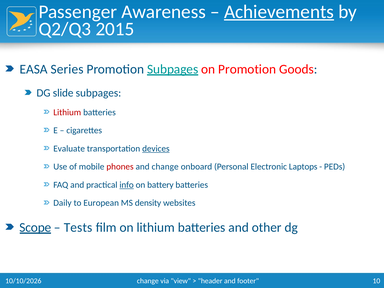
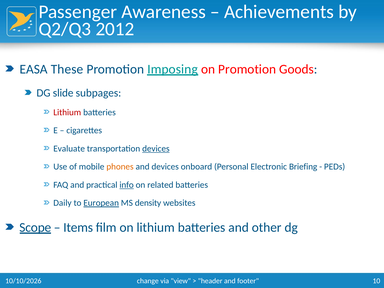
Achievements underline: present -> none (279, 12)
2015: 2015 -> 2012 (115, 29)
Series: Series -> These (67, 69)
Promotion Subpages: Subpages -> Imposing (173, 69)
phones colour: red -> orange (120, 167)
and change: change -> devices (165, 167)
Laptops: Laptops -> Briefing (303, 167)
battery: battery -> related (160, 185)
European underline: none -> present (101, 203)
Tests: Tests -> Items (78, 227)
